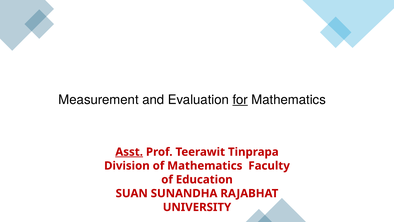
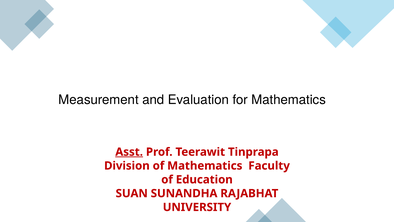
for underline: present -> none (240, 100)
